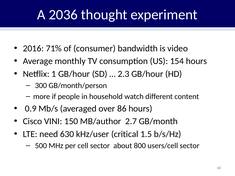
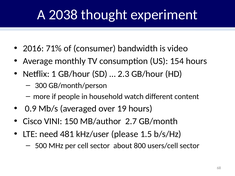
2036: 2036 -> 2038 (63, 15)
86: 86 -> 19 (122, 109)
630: 630 -> 481 (67, 134)
critical: critical -> please (125, 134)
